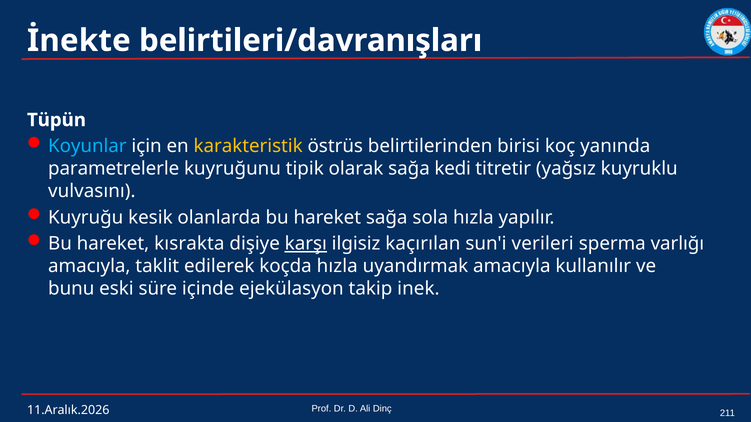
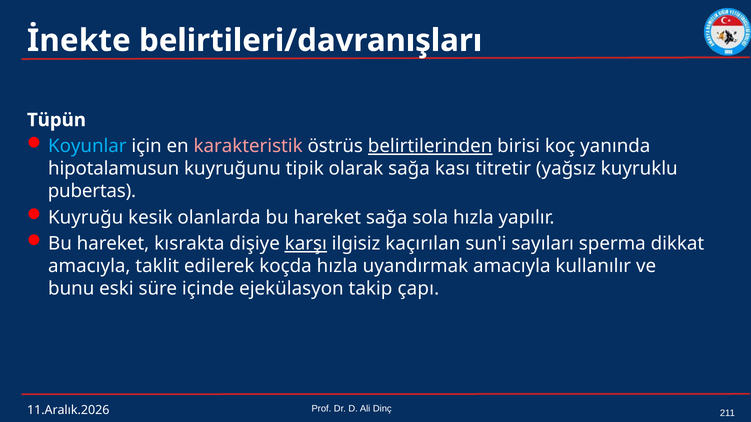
karakteristik colour: yellow -> pink (248, 146)
belirtilerinden underline: none -> present (430, 146)
parametrelerle: parametrelerle -> hipotalamusun (114, 169)
kedi: kedi -> kası (452, 169)
vulvasını: vulvasını -> pubertas (92, 191)
verileri: verileri -> sayıları (543, 244)
varlığı: varlığı -> dikkat (677, 244)
inek: inek -> çapı (418, 289)
